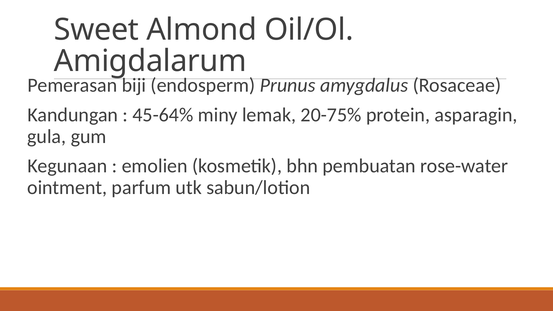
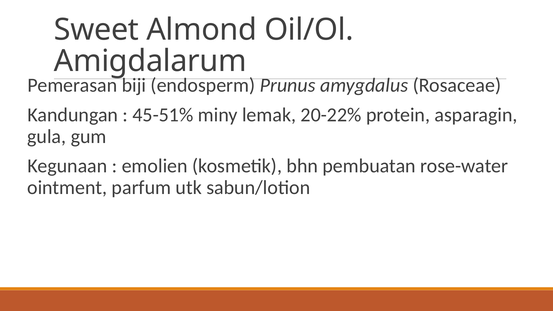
45-64%: 45-64% -> 45-51% (163, 115)
20-75%: 20-75% -> 20-22% (331, 115)
